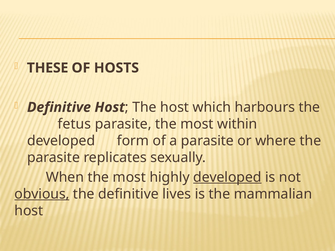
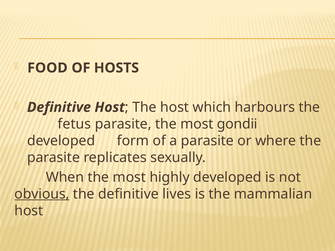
THESE: THESE -> FOOD (47, 68)
within: within -> gondii (237, 124)
developed underline: present -> none (227, 177)
